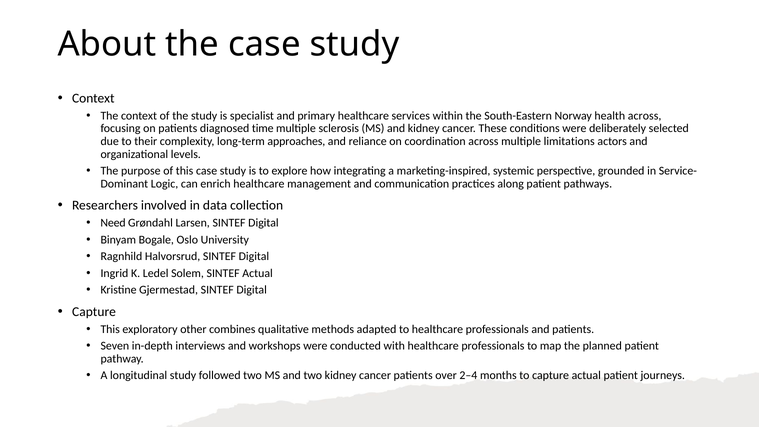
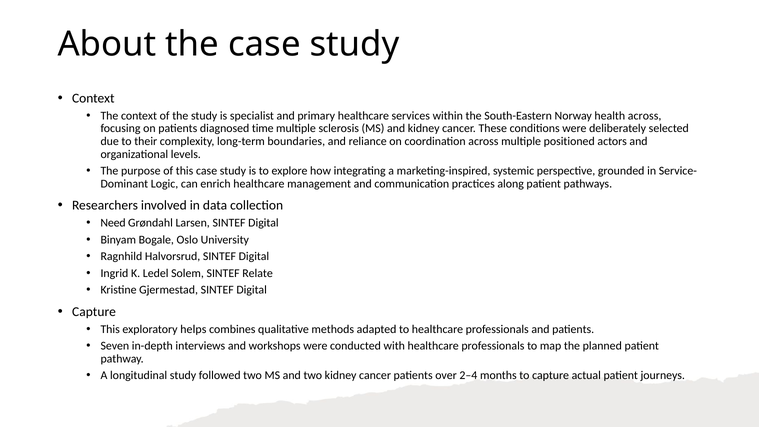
approaches: approaches -> boundaries (296, 141)
limitations: limitations -> positioned (569, 141)
SINTEF Actual: Actual -> Relate (258, 273)
other: other -> helps (193, 329)
